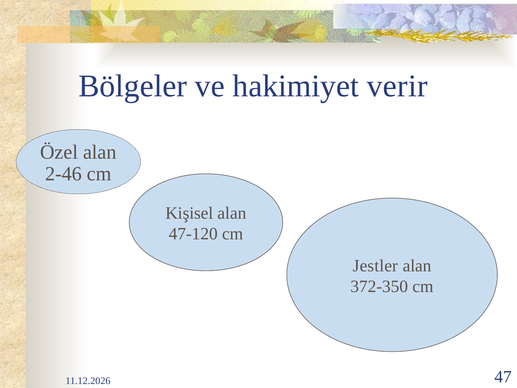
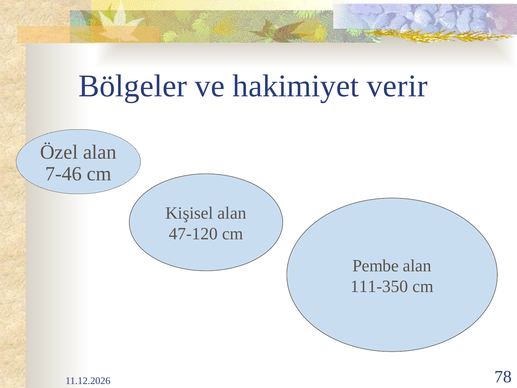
2-46: 2-46 -> 7-46 (64, 174)
Jestler: Jestler -> Pembe (376, 266)
372-350: 372-350 -> 111-350 (379, 286)
47: 47 -> 78 (503, 377)
